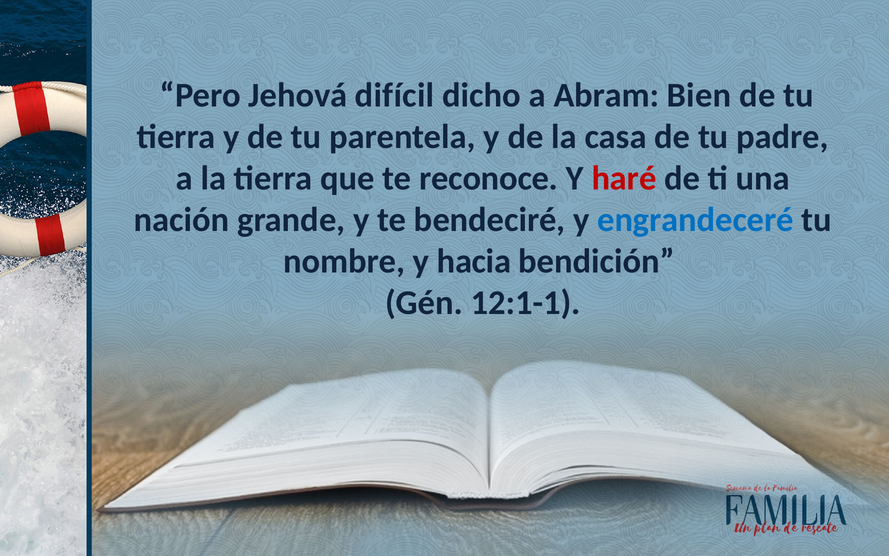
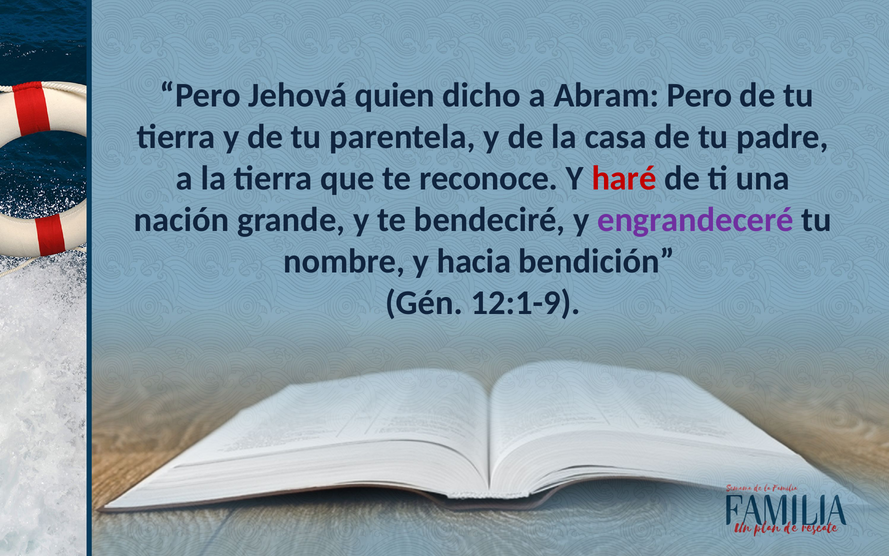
difícil: difícil -> quien (395, 95)
Abram Bien: Bien -> Pero (699, 95)
engrandeceré colour: blue -> purple (696, 220)
12:1-1: 12:1-1 -> 12:1-9 (526, 303)
